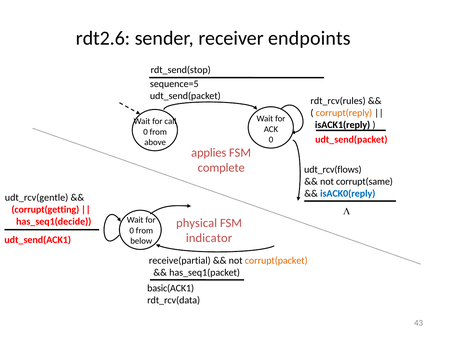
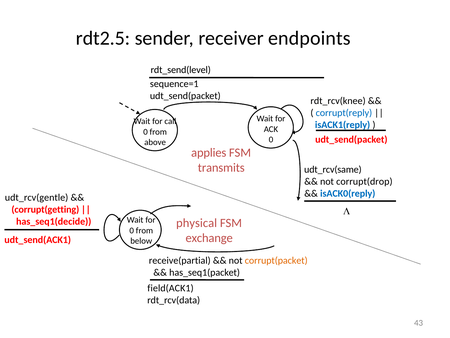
rdt2.6: rdt2.6 -> rdt2.5 (103, 38)
rdt_send(stop: rdt_send(stop -> rdt_send(level (181, 70)
sequence=5: sequence=5 -> sequence=1 (174, 84)
rdt_rcv(rules: rdt_rcv(rules -> rdt_rcv(knee (338, 101)
corrupt(reply colour: orange -> blue (344, 113)
isACK1(reply colour: black -> blue (343, 125)
complete: complete -> transmits (221, 168)
udt_rcv(flows: udt_rcv(flows -> udt_rcv(same (333, 169)
corrupt(same: corrupt(same -> corrupt(drop (364, 181)
indicator: indicator -> exchange (209, 238)
basic(ACK1: basic(ACK1 -> field(ACK1 (171, 288)
